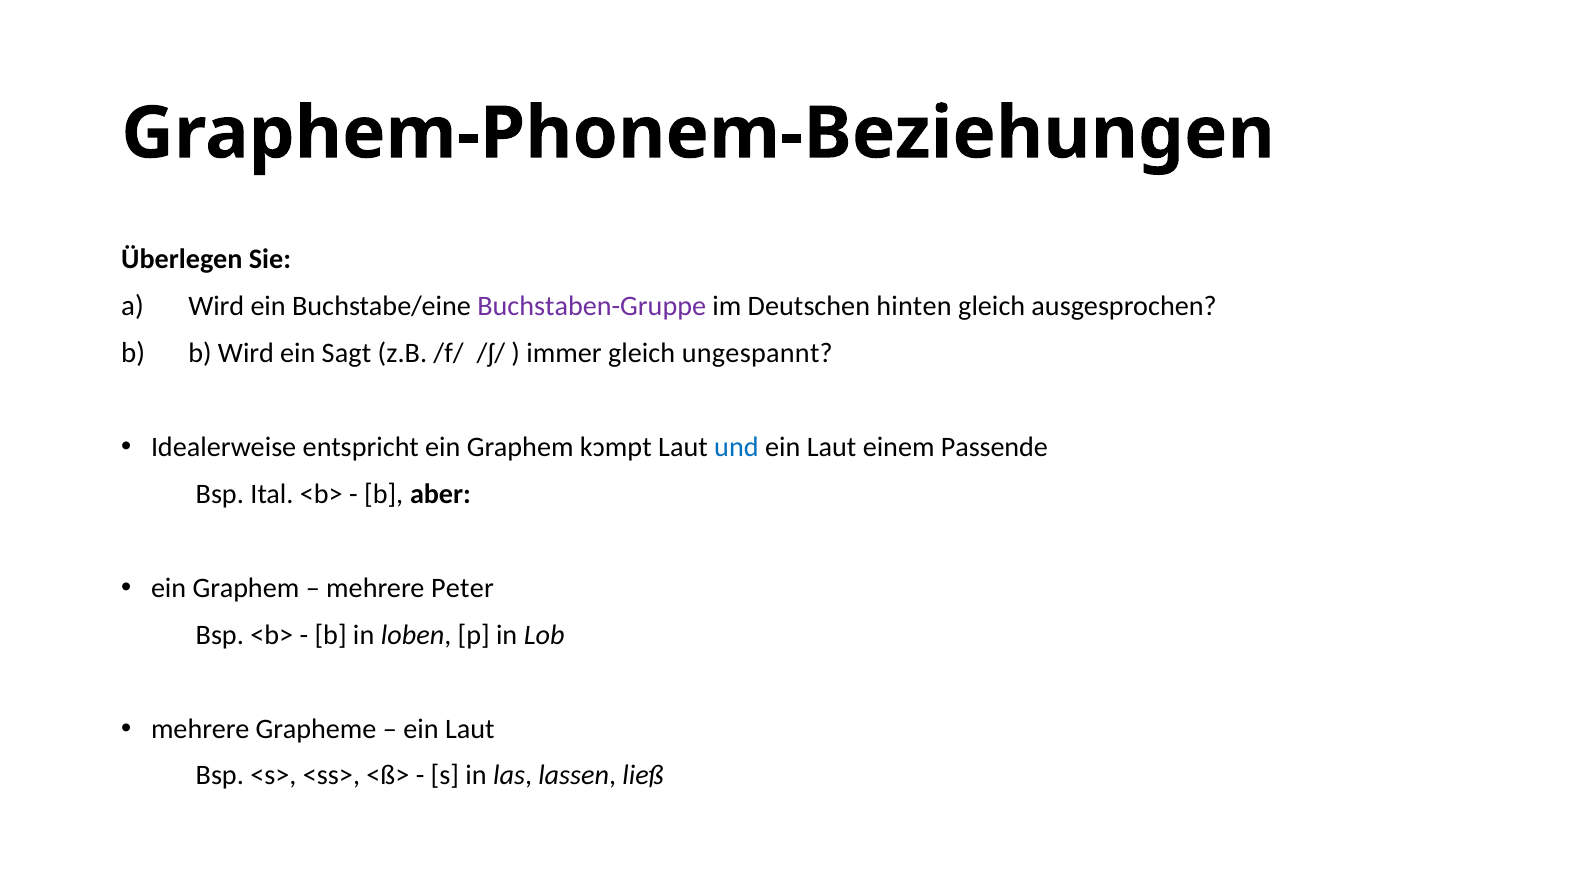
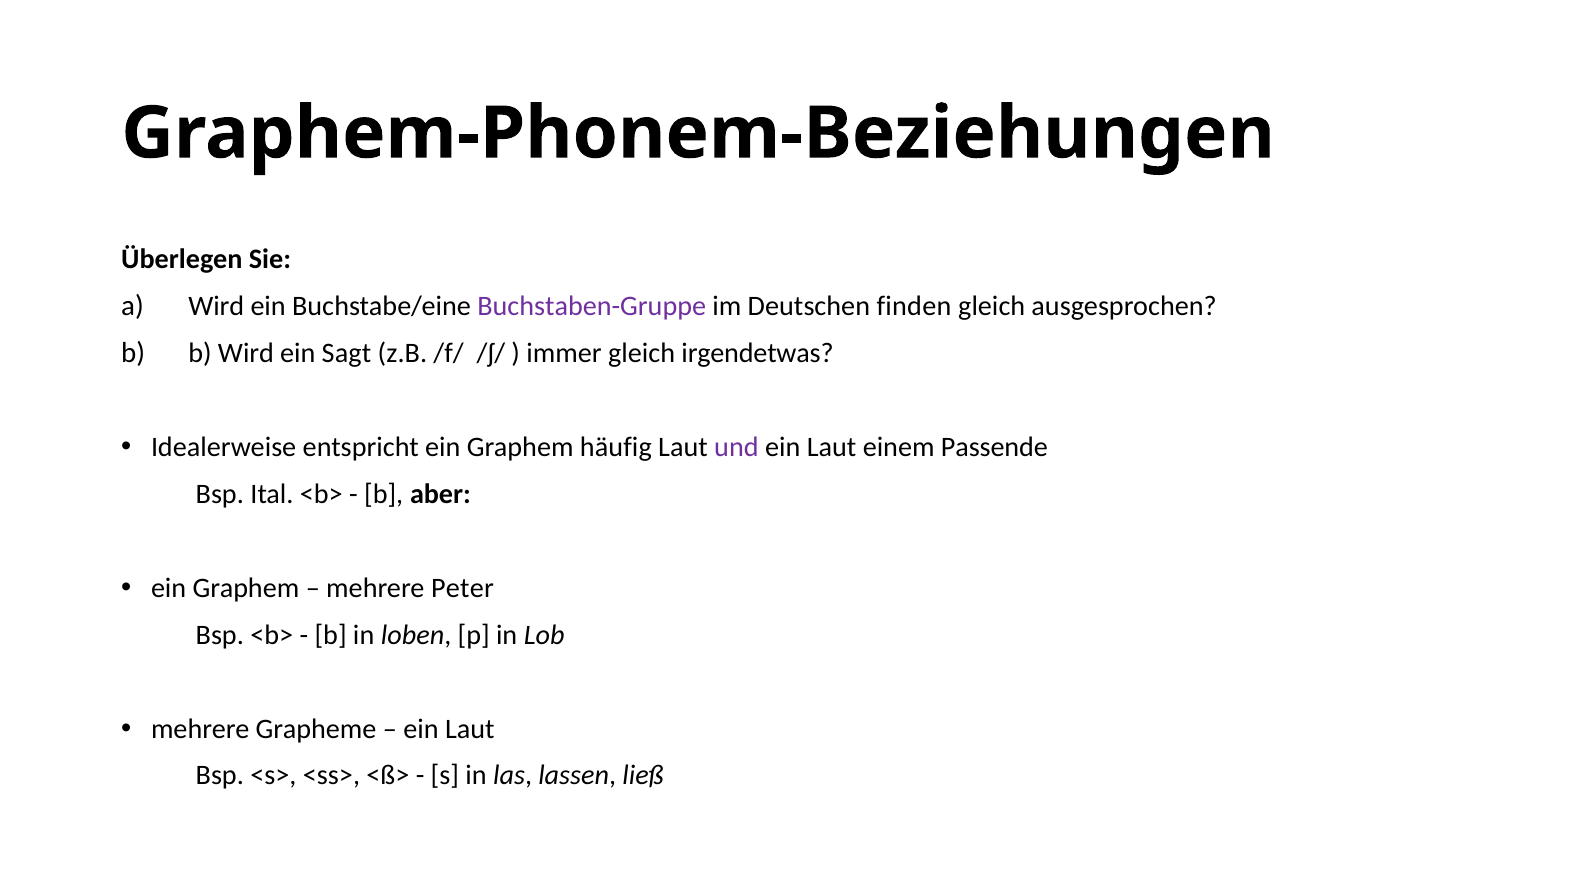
hinten: hinten -> finden (914, 306)
ungespannt: ungespannt -> irgendetwas (758, 353)
kɔmpt: kɔmpt -> häufig (616, 447)
und colour: blue -> purple (736, 447)
